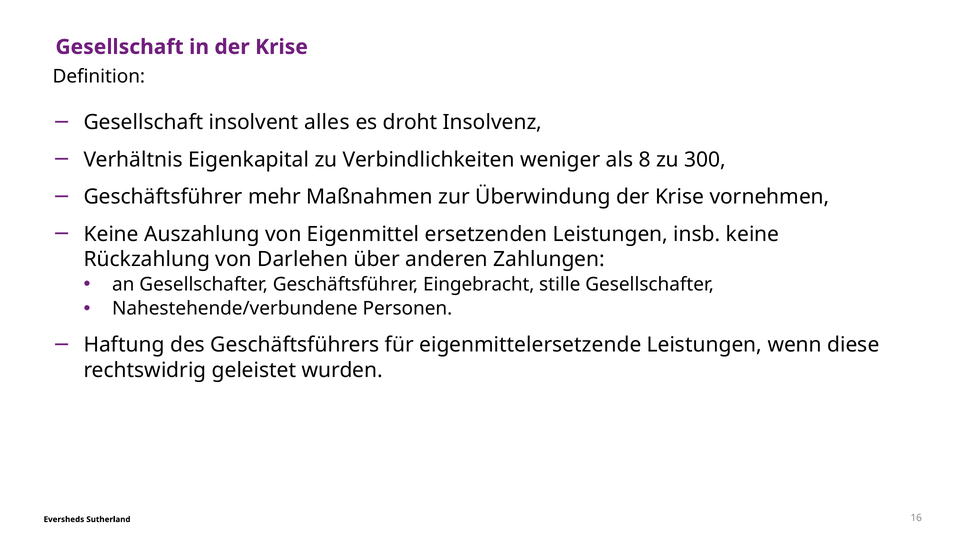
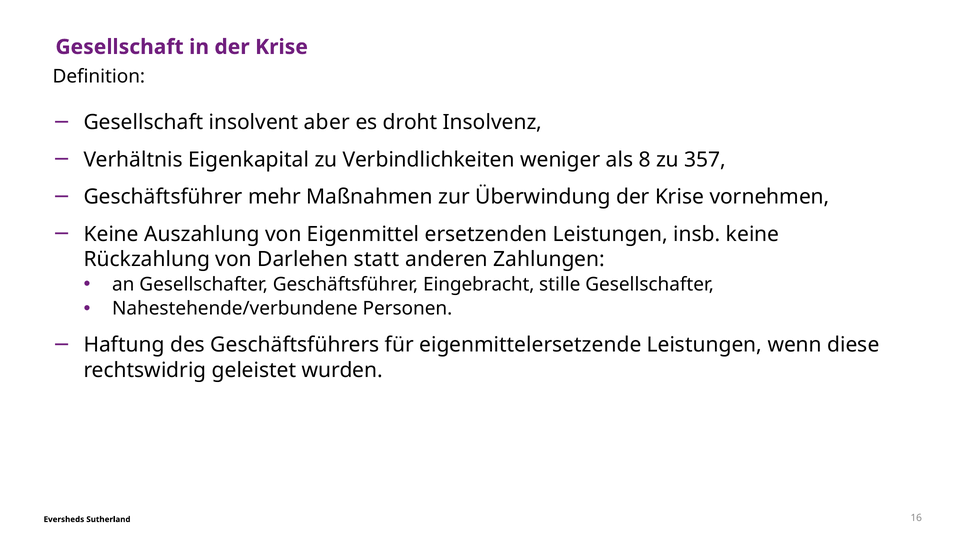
alles: alles -> aber (327, 123)
300: 300 -> 357 (705, 160)
über: über -> statt (377, 260)
